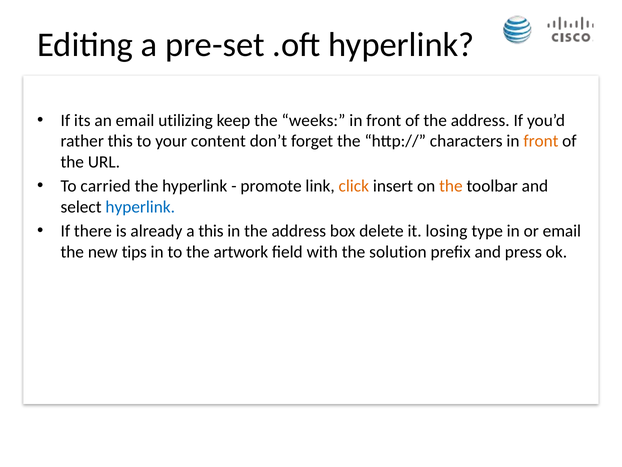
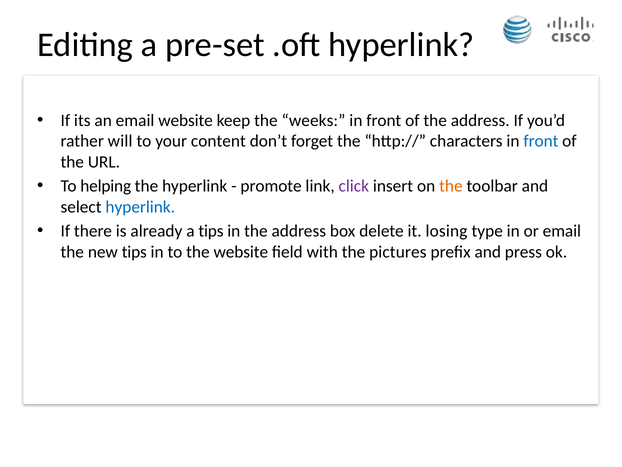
email utilizing: utilizing -> website (186, 120)
rather this: this -> will (120, 141)
front colour: orange -> blue (541, 141)
carried: carried -> helping (106, 186)
click colour: orange -> purple (354, 186)
a this: this -> tips (211, 231)
the artwork: artwork -> website (241, 252)
solution: solution -> pictures (398, 252)
